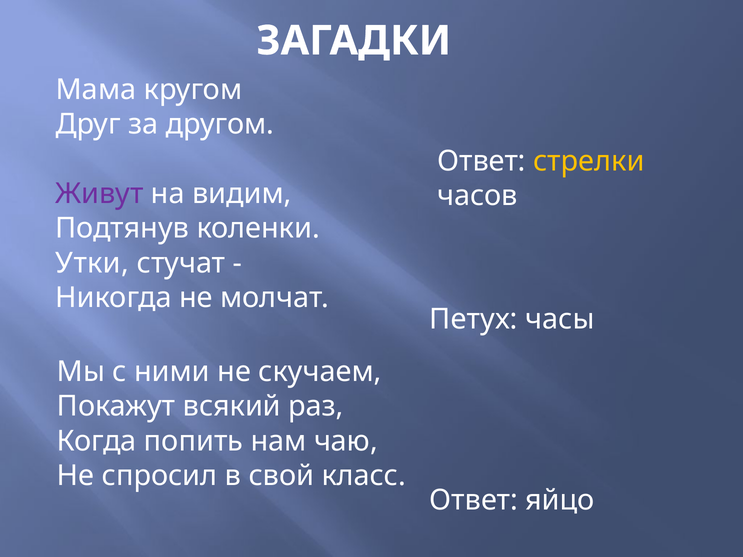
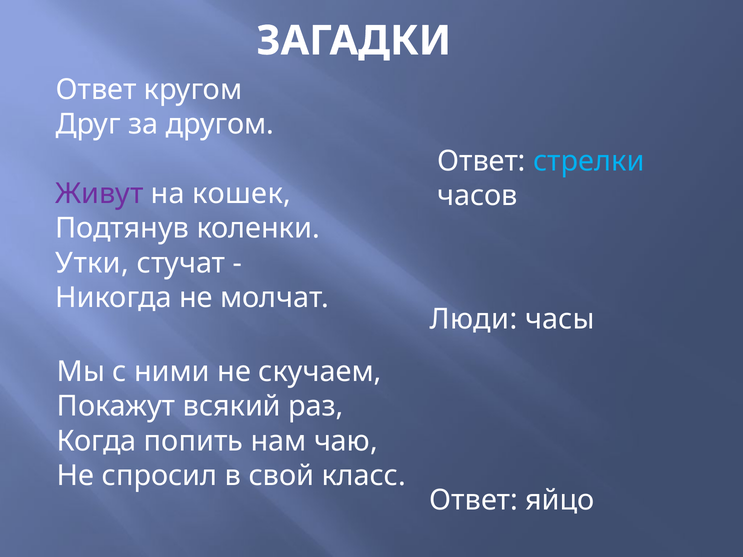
Мама: Мама -> Ответ (96, 90)
стрелки colour: yellow -> light blue (589, 161)
видим: видим -> кошек (242, 194)
Петух: Петух -> Люди (473, 319)
